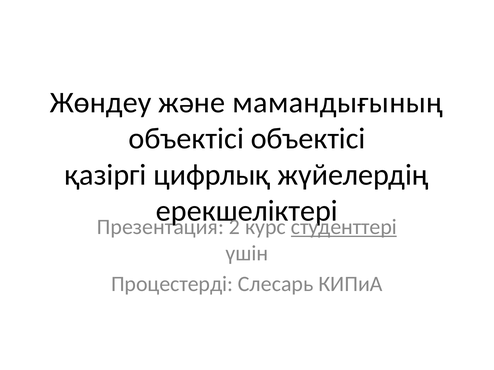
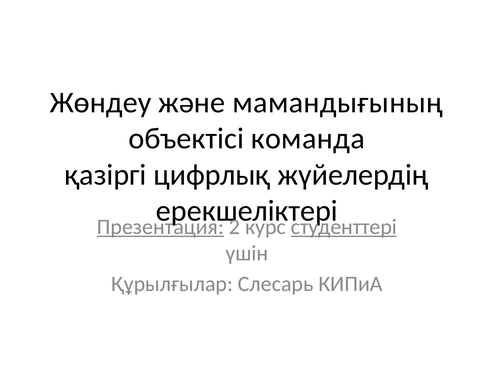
объектісі объектісі: объектісі -> команда (308, 139)
Презентация underline: none -> present (160, 227)
Процестерді: Процестерді -> Құрылғылар (172, 284)
